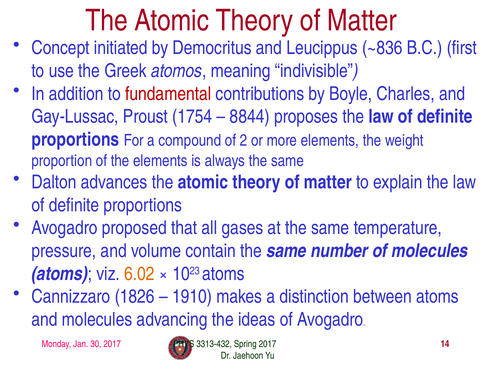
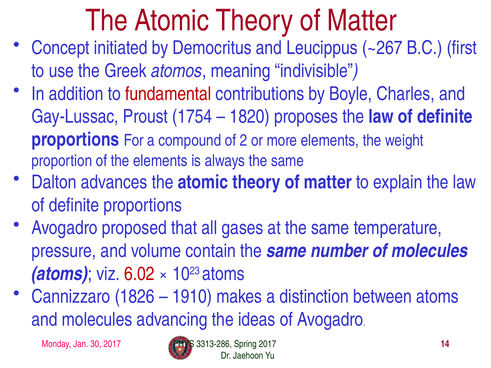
~836: ~836 -> ~267 (382, 48)
8844: 8844 -> 1820 (250, 117)
6.02 colour: orange -> red (139, 274)
3313-432: 3313-432 -> 3313-286 (214, 344)
